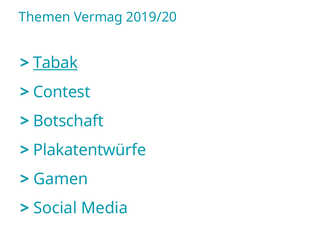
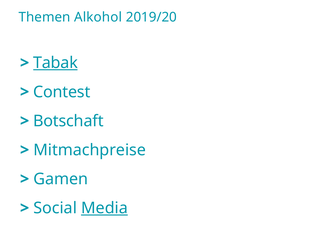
Vermag: Vermag -> Alkohol (98, 17)
Plakatentwürfe: Plakatentwürfe -> Mitmachpreise (90, 150)
Media underline: none -> present (104, 208)
